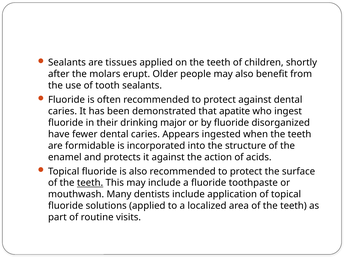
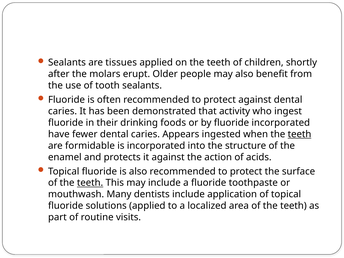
apatite: apatite -> activity (235, 111)
major: major -> foods (173, 123)
fluoride disorganized: disorganized -> incorporated (281, 123)
teeth underline: none -> present (300, 134)
